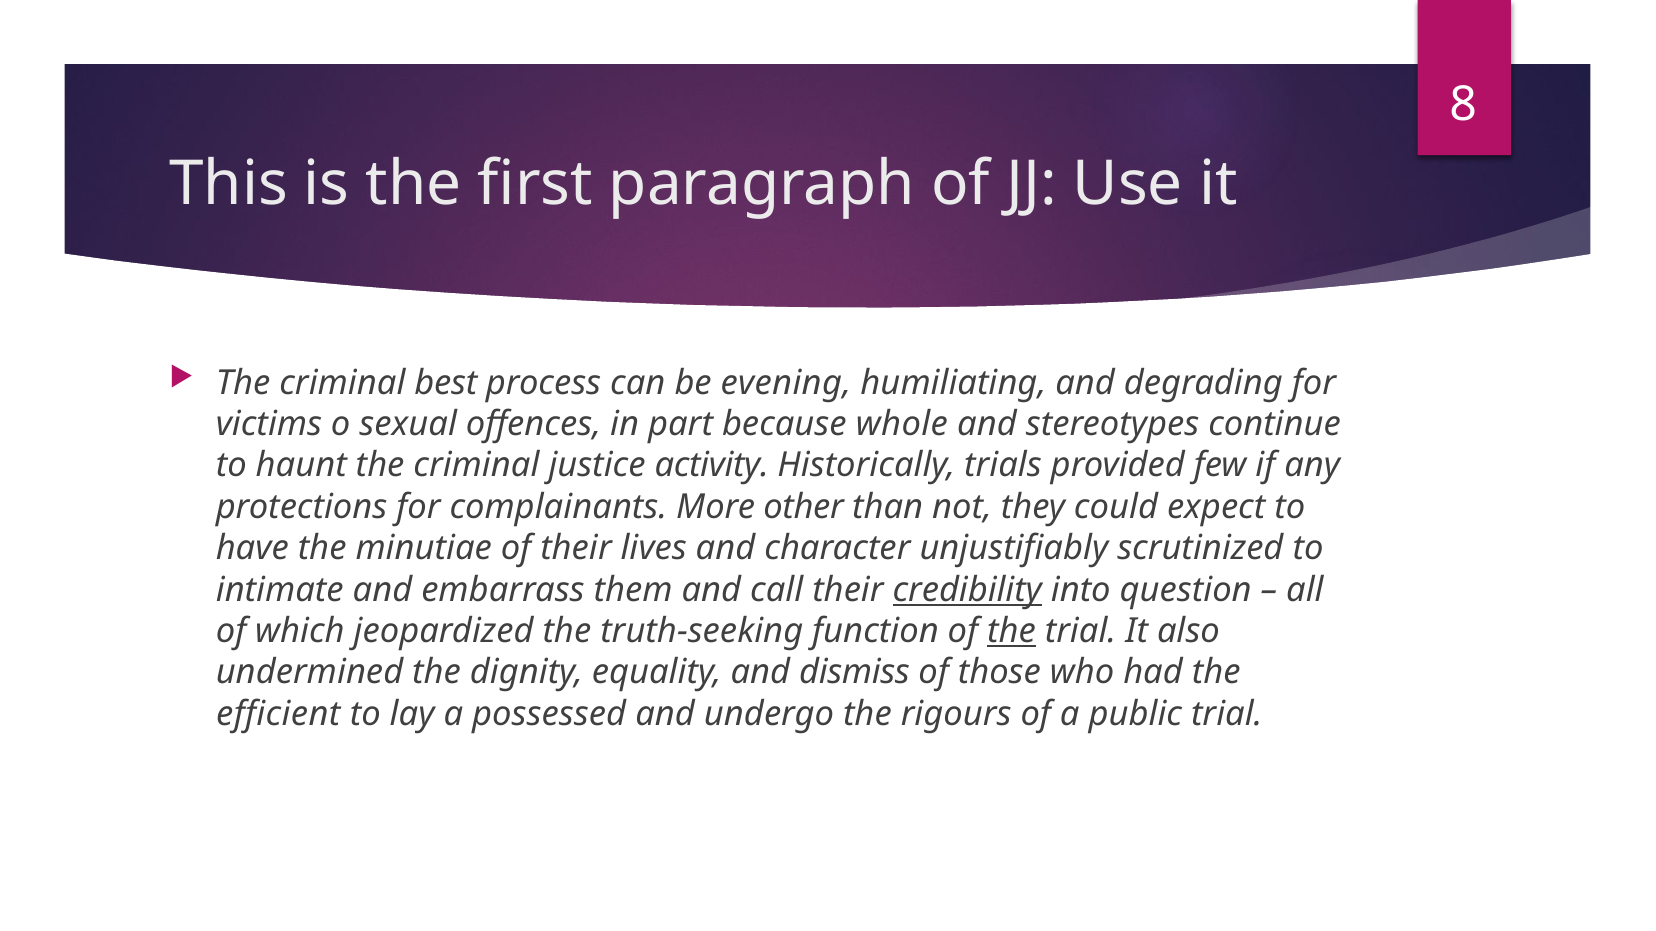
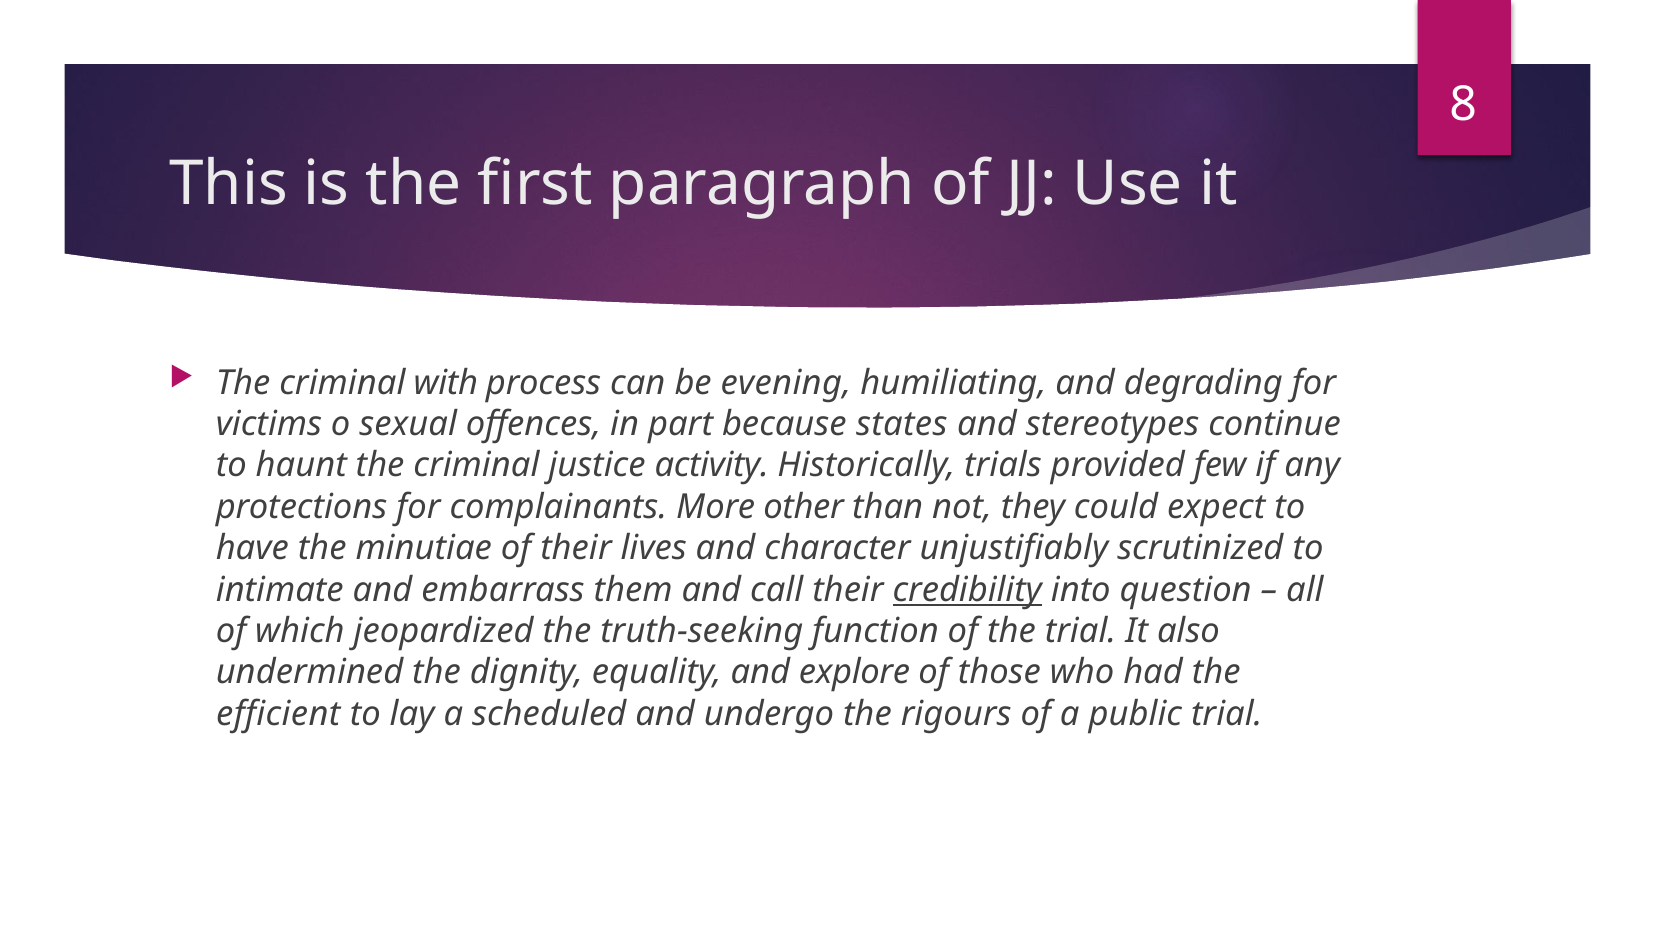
best: best -> with (446, 383)
whole: whole -> states (902, 424)
the underline: present -> none (1012, 631)
dismiss: dismiss -> explore (855, 673)
possessed: possessed -> scheduled (549, 714)
